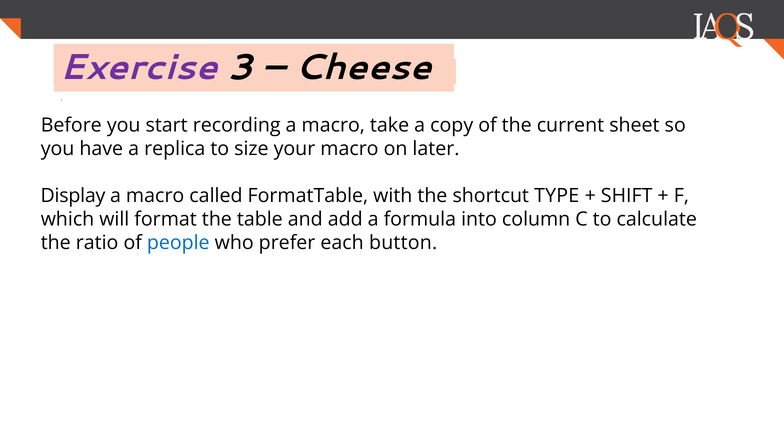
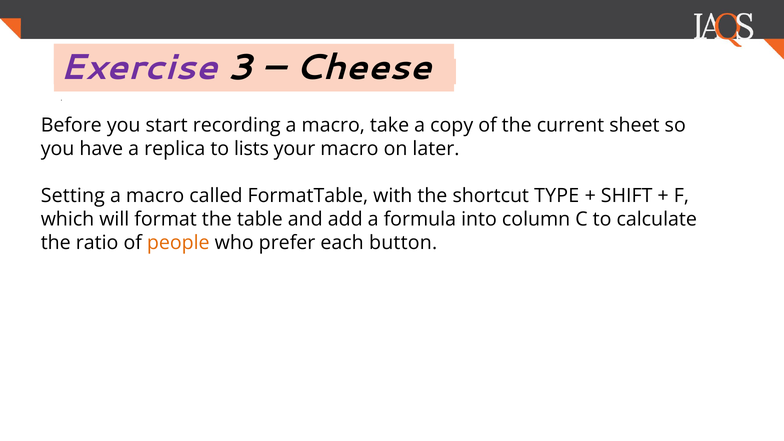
size: size -> lists (251, 149)
Display: Display -> Setting (73, 196)
people colour: blue -> orange (178, 243)
